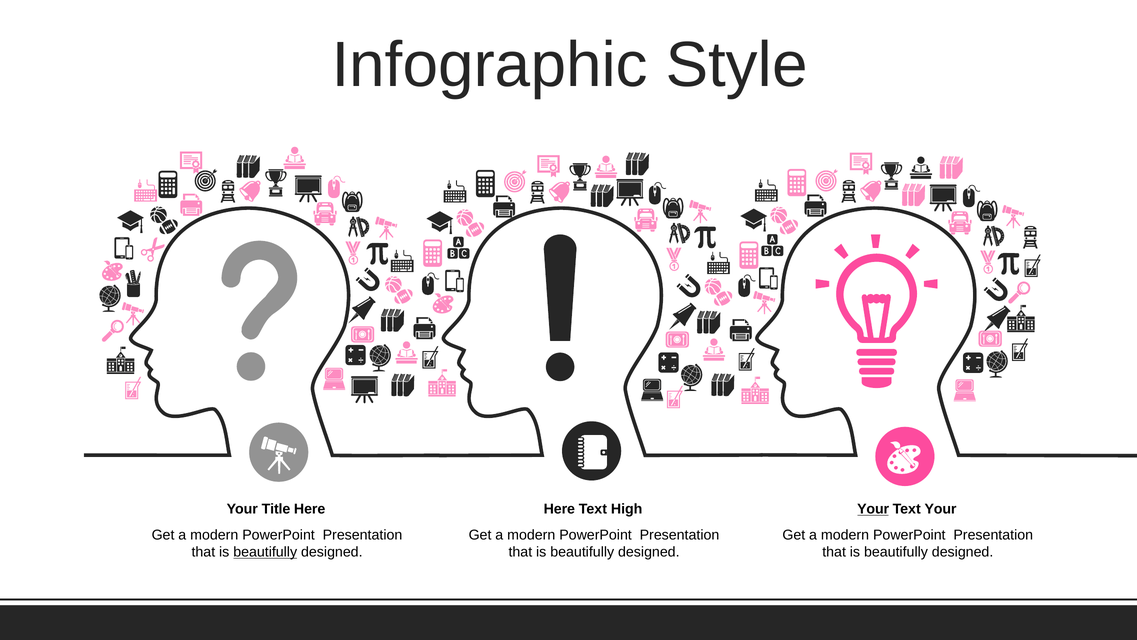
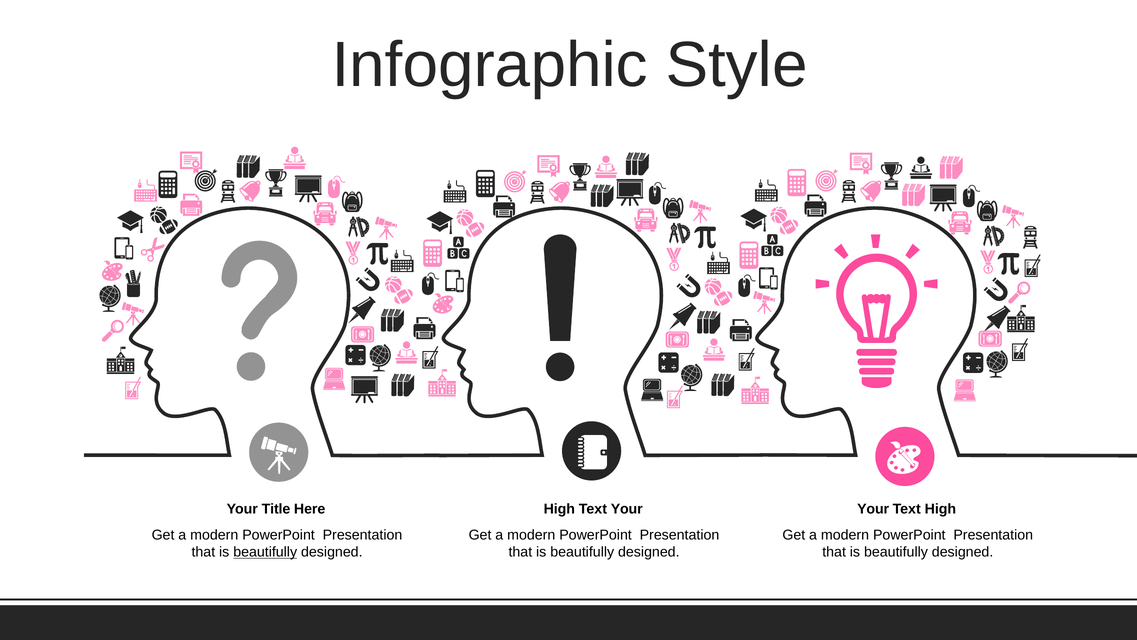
Here: Here -> High (559, 509)
Text High: High -> Your (627, 509)
Your underline: present -> none (873, 509)
Text Your: Your -> High (940, 509)
